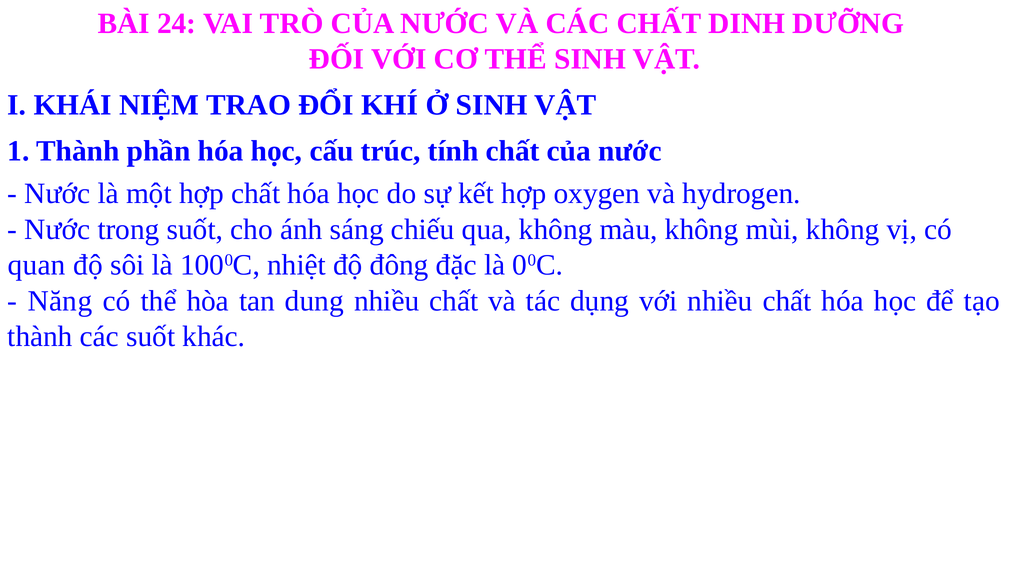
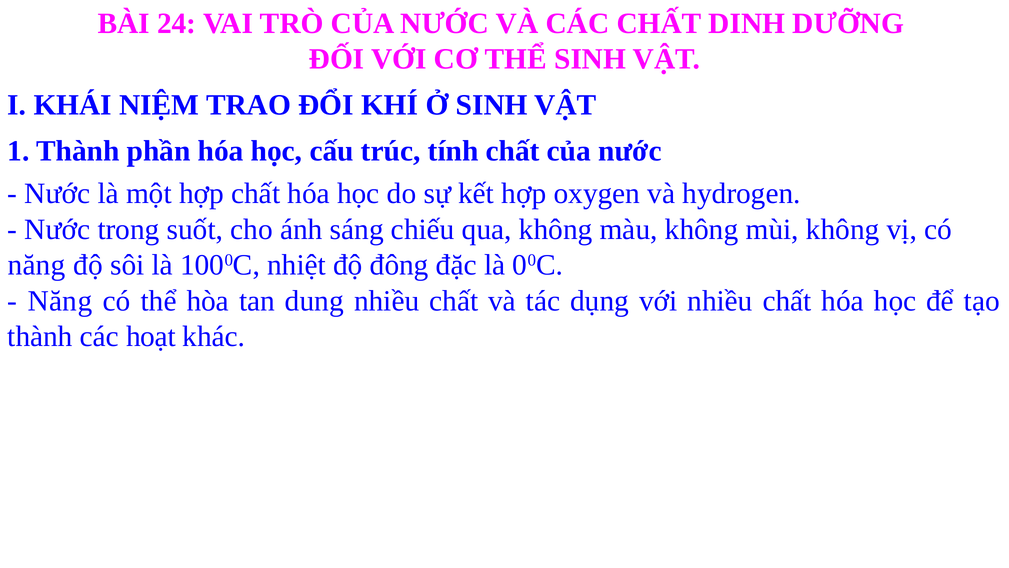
quan: quan -> năng (37, 265)
các suốt: suốt -> hoạt (151, 336)
